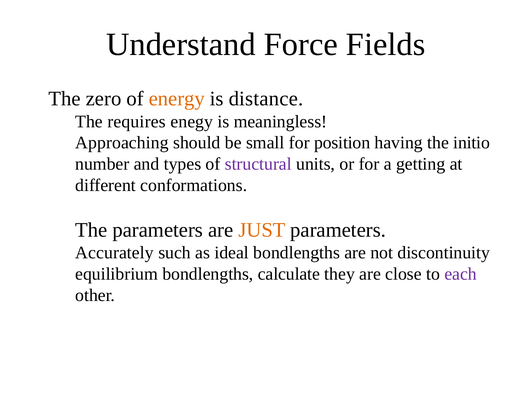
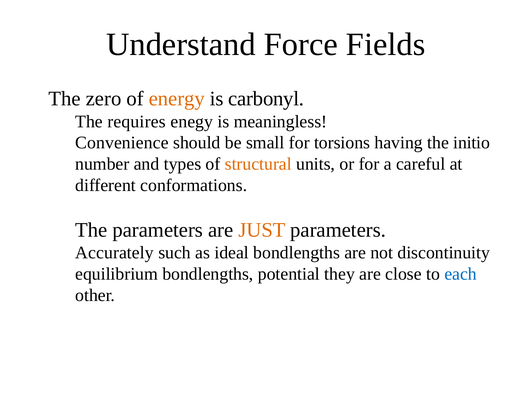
distance: distance -> carbonyl (266, 99)
Approaching: Approaching -> Convenience (122, 143)
position: position -> torsions (342, 143)
structural colour: purple -> orange (258, 164)
getting: getting -> careful (421, 164)
calculate: calculate -> potential (289, 274)
each colour: purple -> blue (461, 274)
